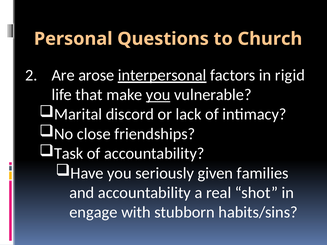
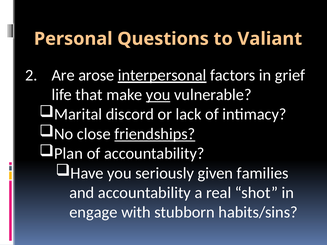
Church: Church -> Valiant (270, 39)
rigid: rigid -> grief (290, 75)
friendships underline: none -> present (155, 134)
Task: Task -> Plan (69, 154)
